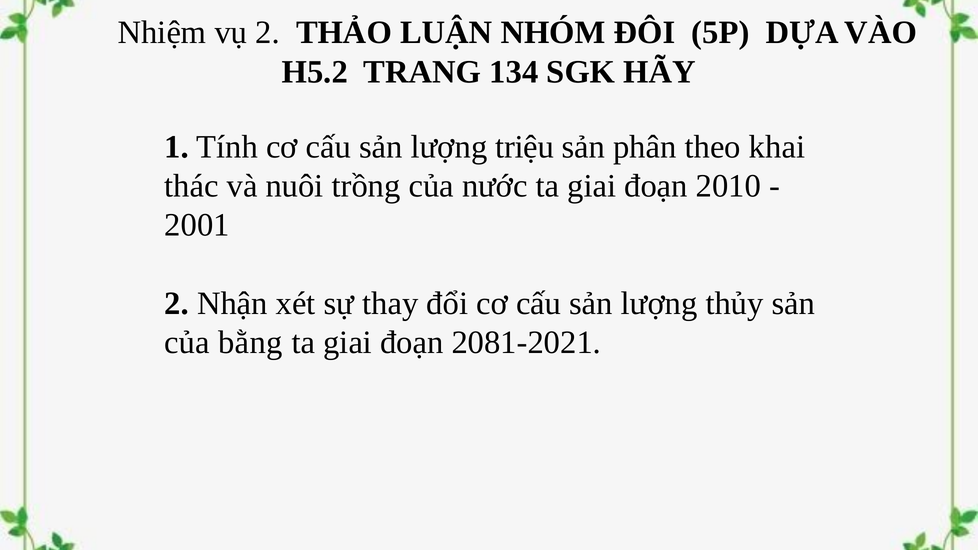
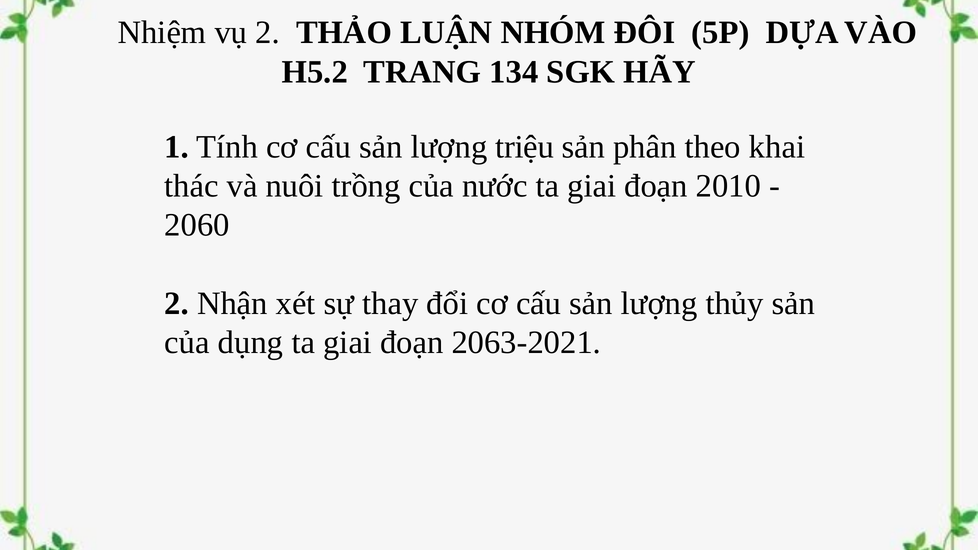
2001: 2001 -> 2060 (197, 225)
bằng: bằng -> dụng (250, 342)
2081-2021: 2081-2021 -> 2063-2021 (526, 342)
